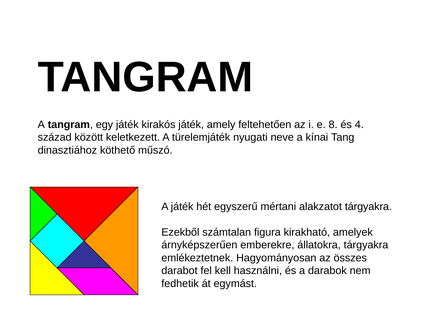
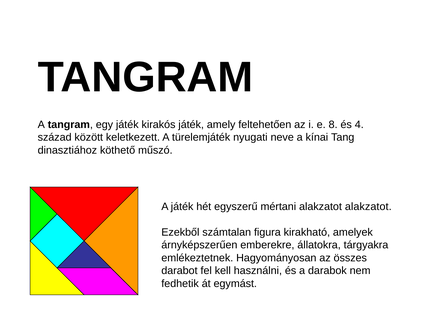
alakzatot tárgyakra: tárgyakra -> alakzatot (368, 207)
